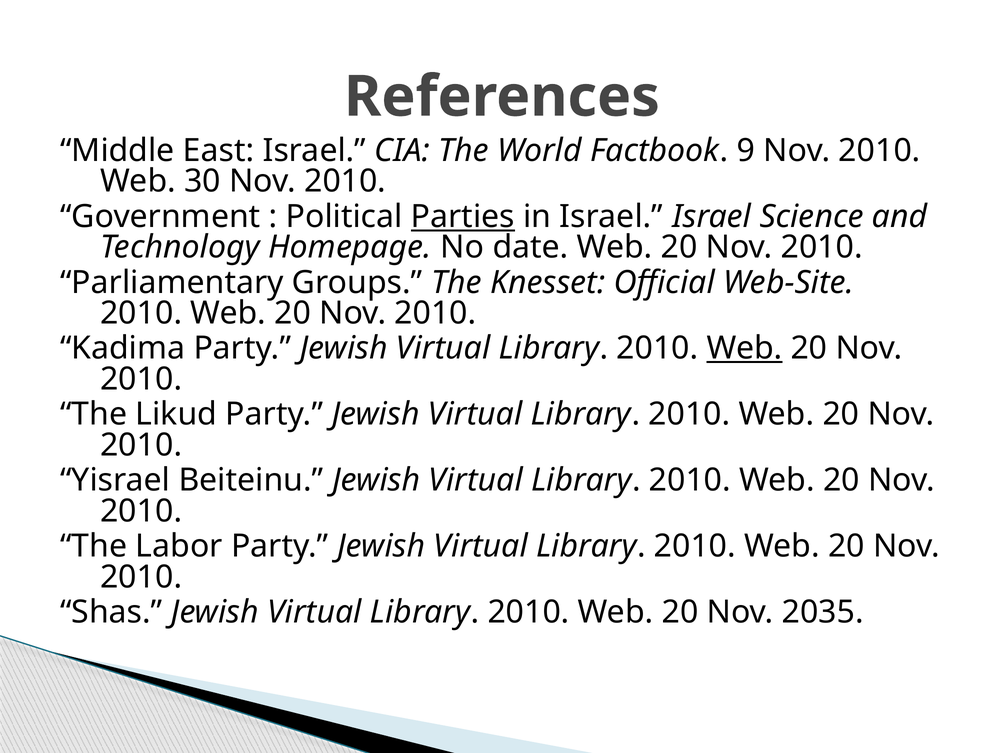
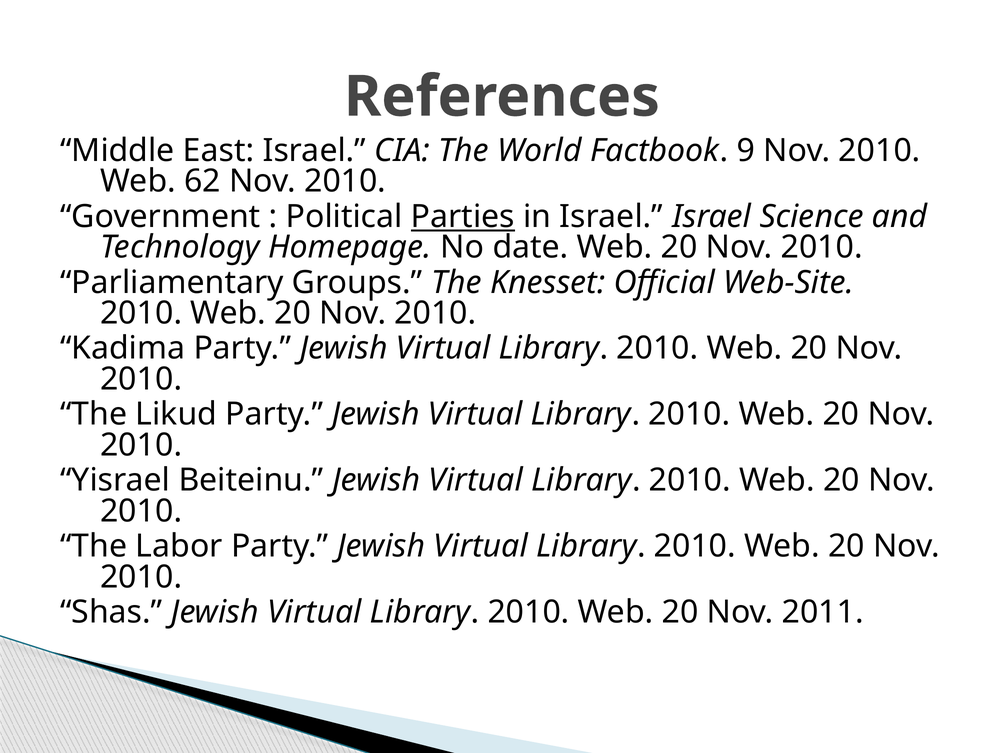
30: 30 -> 62 (202, 181)
Web underline: present -> none (745, 348)
2035: 2035 -> 2011 (823, 612)
